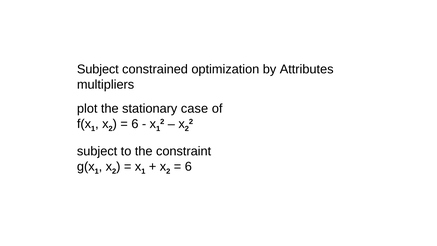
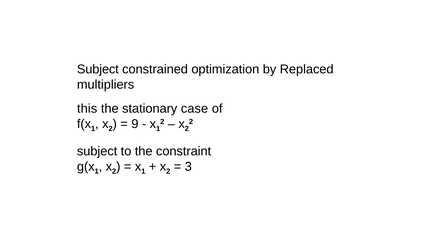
Attributes: Attributes -> Replaced (307, 69)
plot: plot -> this (87, 108)
6: 6 -> 9 (135, 124)
6: 6 -> 3 (188, 166)
